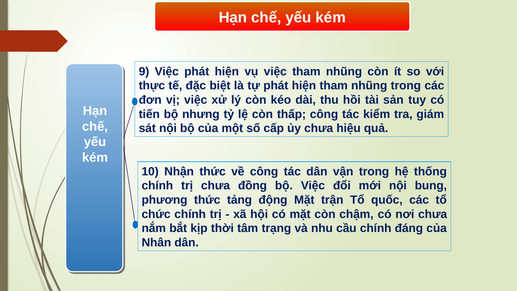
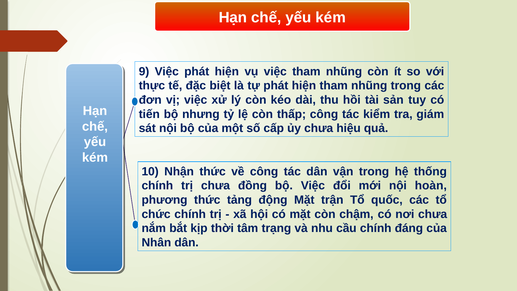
bung: bung -> hoàn (431, 186)
